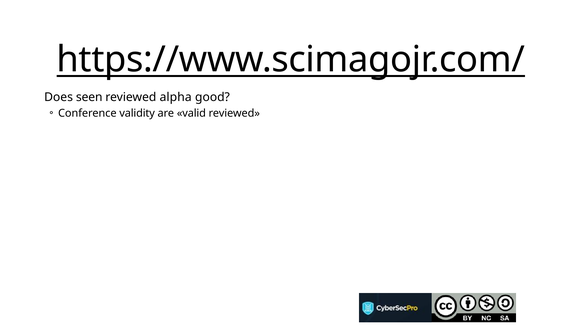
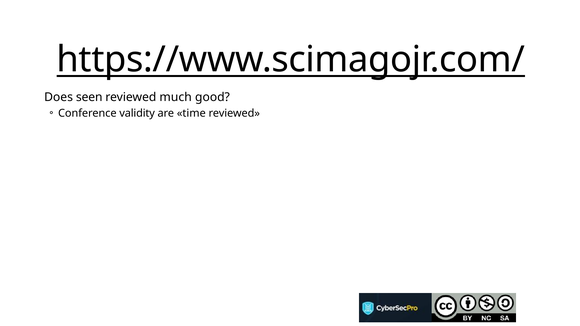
alpha: alpha -> much (176, 97)
valid: valid -> time (191, 113)
